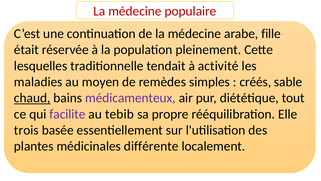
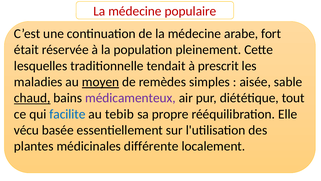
fille: fille -> fort (271, 34)
activité: activité -> prescrit (218, 66)
moyen underline: none -> present (101, 82)
créés: créés -> aisée (255, 82)
facilite colour: purple -> blue (67, 114)
trois: trois -> vécu (26, 130)
